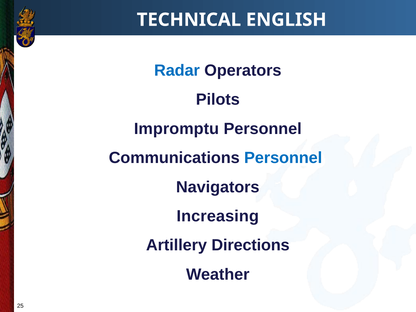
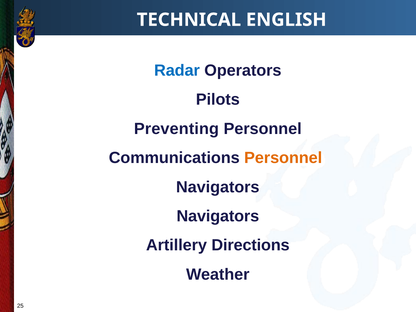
Impromptu: Impromptu -> Preventing (176, 129)
Personnel colour: blue -> orange (283, 158)
Increasing: Increasing -> Navigators (218, 216)
